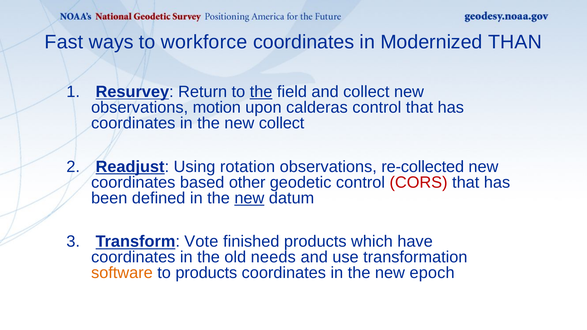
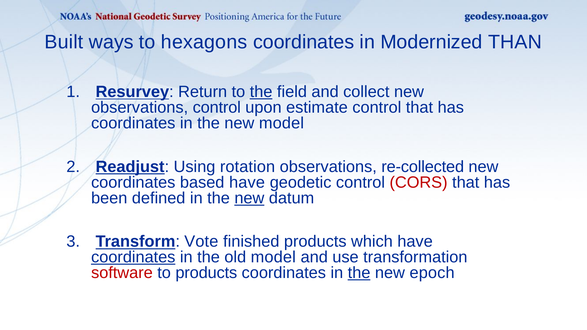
Fast: Fast -> Built (64, 42)
workforce: workforce -> hexagons (204, 42)
observations motion: motion -> control (217, 108)
calderas: calderas -> estimate (317, 108)
new collect: collect -> model (281, 123)
based other: other -> have (247, 182)
coordinates underline: none -> present (133, 257)
old needs: needs -> model (273, 257)
software colour: orange -> red (122, 273)
the underline: none -> present (359, 273)
